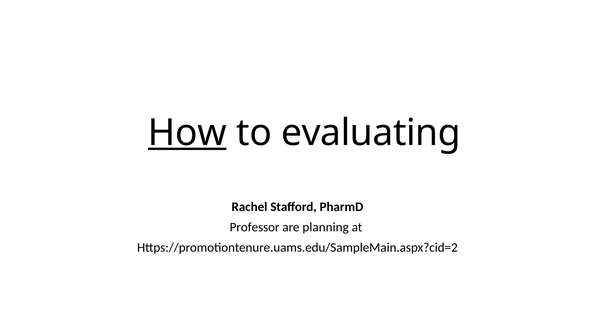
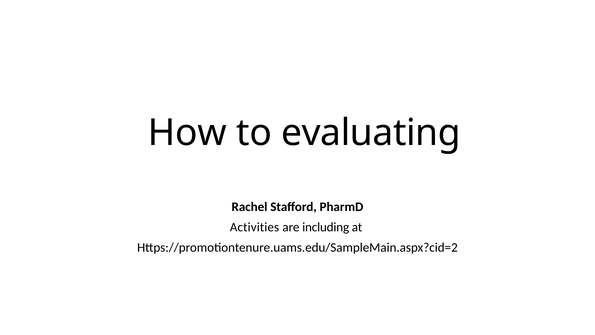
How underline: present -> none (187, 133)
Professor: Professor -> Activities (255, 227)
planning: planning -> including (326, 227)
